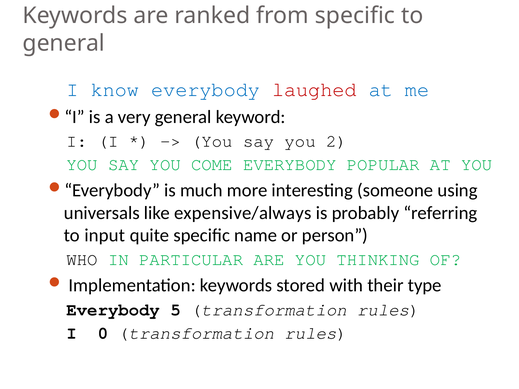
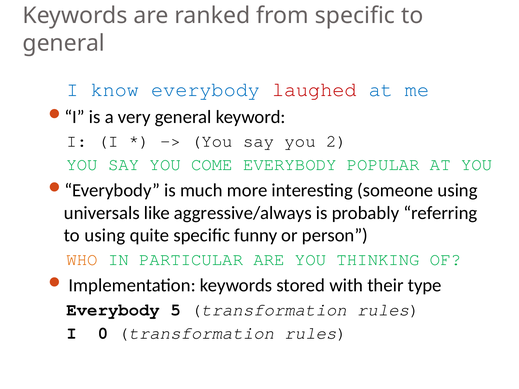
expensive/always: expensive/always -> aggressive/always (243, 213)
to input: input -> using (105, 236)
name: name -> funny (256, 236)
WHO colour: black -> orange (82, 260)
